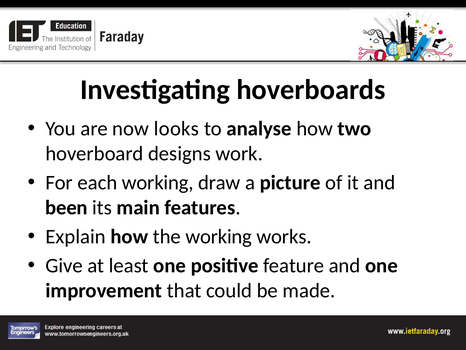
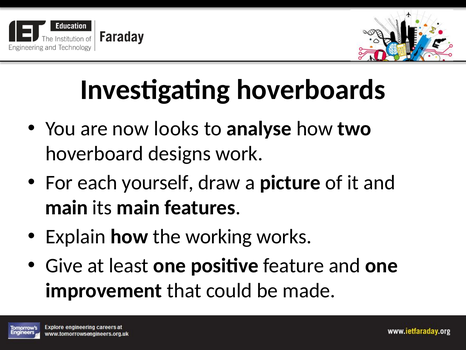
each working: working -> yourself (158, 182)
been: been -> main (67, 207)
